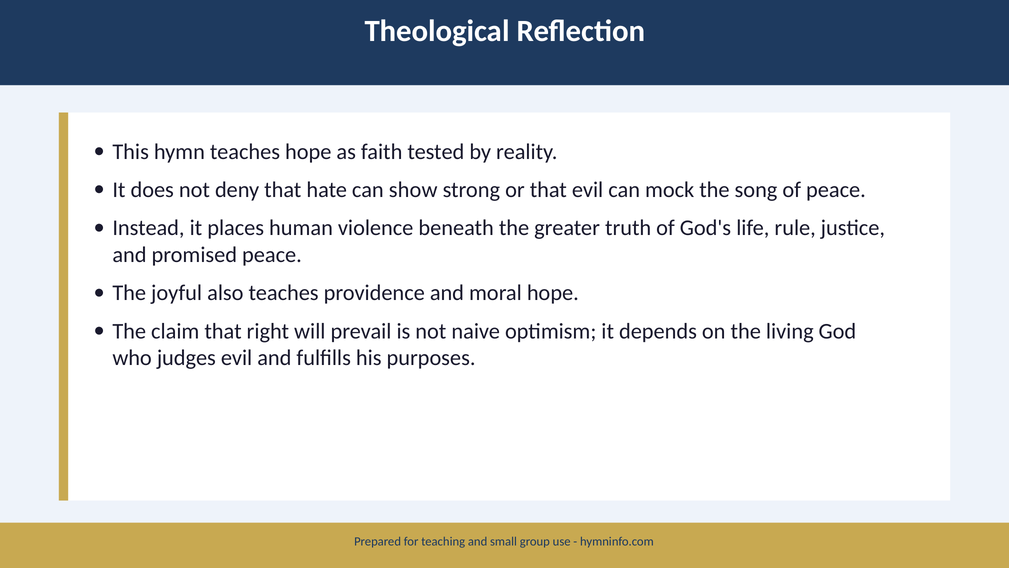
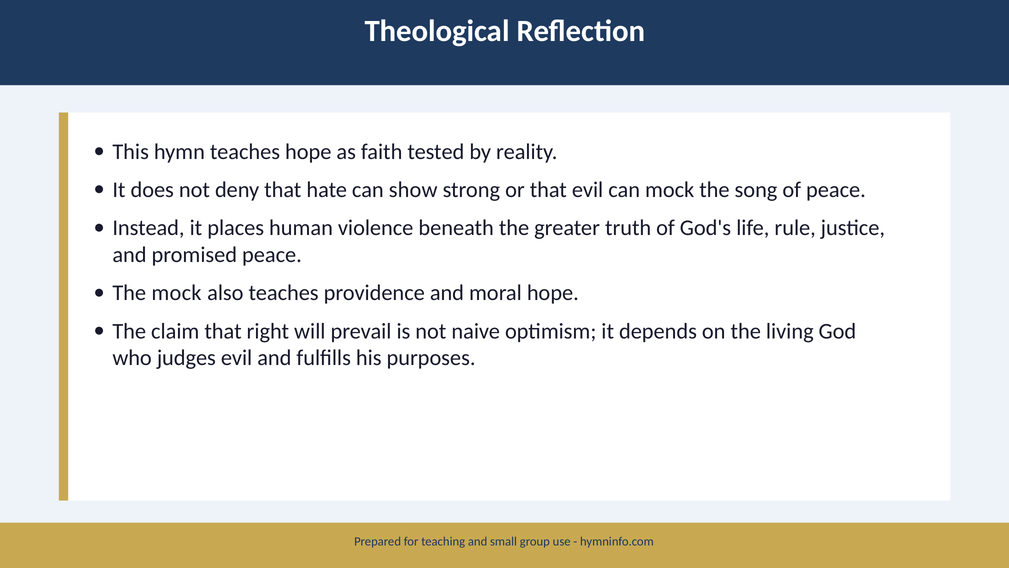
The joyful: joyful -> mock (176, 293)
